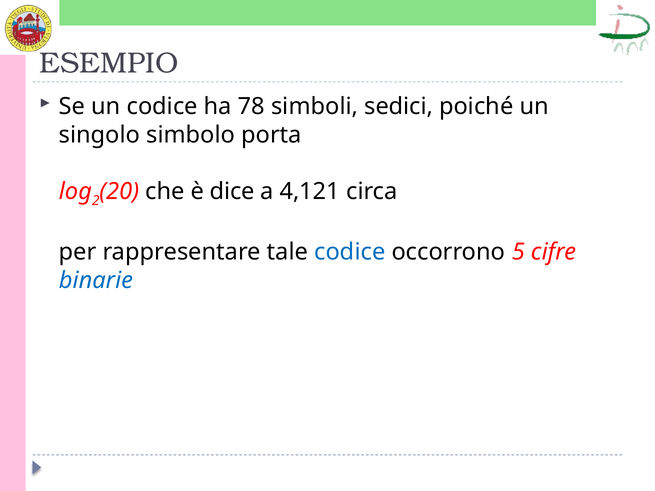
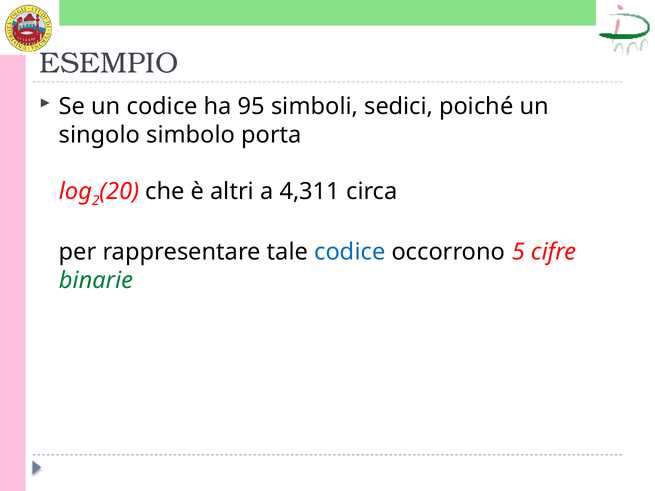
78: 78 -> 95 (251, 106)
dice: dice -> altri (232, 192)
4,121: 4,121 -> 4,311 (310, 192)
binarie colour: blue -> green (96, 281)
